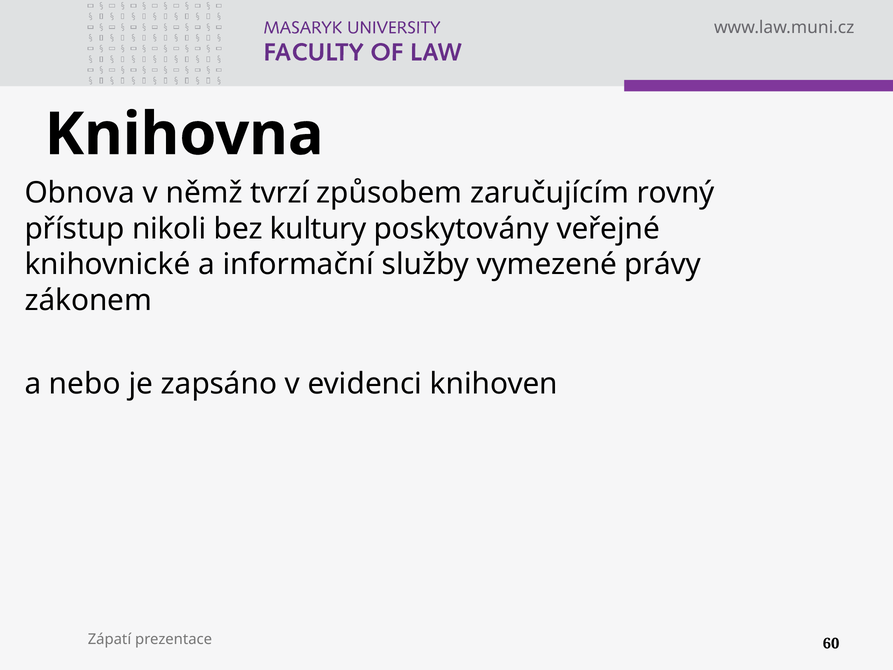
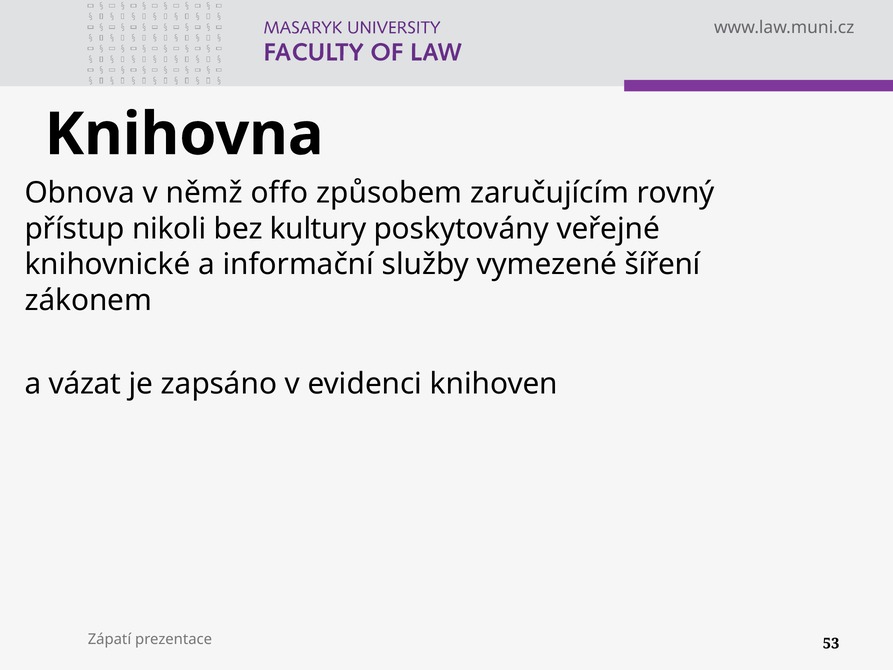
tvrzí: tvrzí -> offo (279, 193)
právy: právy -> šíření (663, 265)
nebo: nebo -> vázat (85, 384)
60: 60 -> 53 (831, 643)
